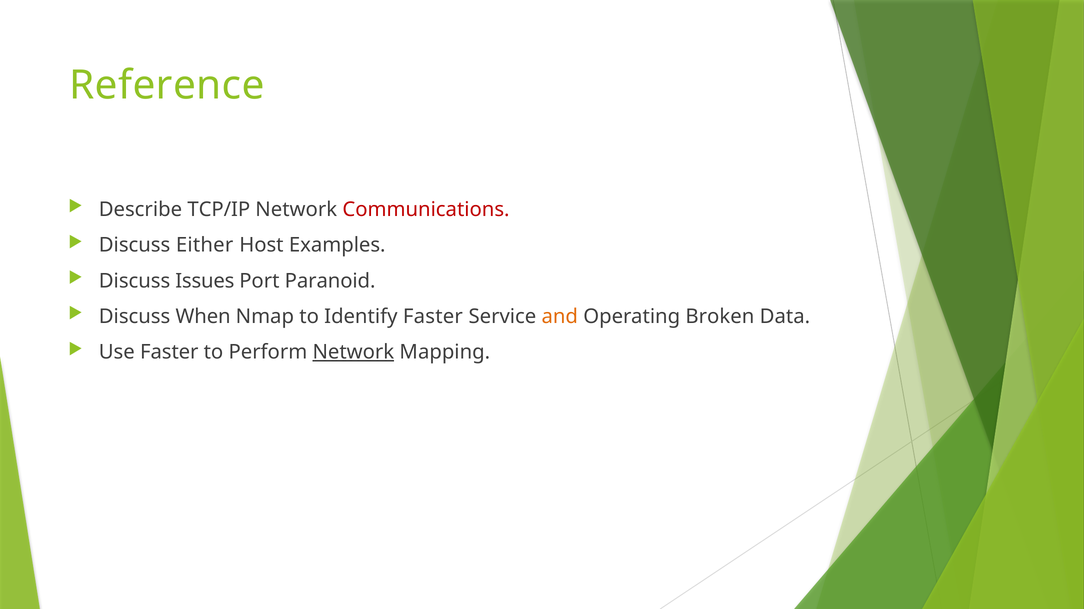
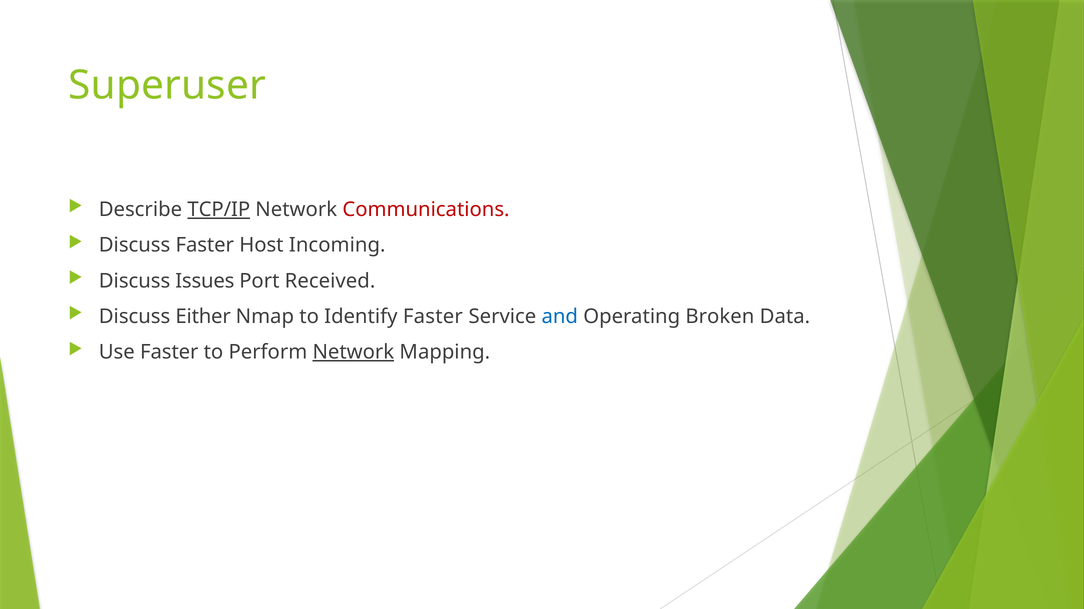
Reference: Reference -> Superuser (167, 85)
TCP/IP underline: none -> present (219, 210)
Discuss Either: Either -> Faster (205, 245)
Examples: Examples -> Incoming (337, 245)
Paranoid: Paranoid -> Received (330, 281)
When: When -> Either (203, 317)
and colour: orange -> blue (560, 317)
